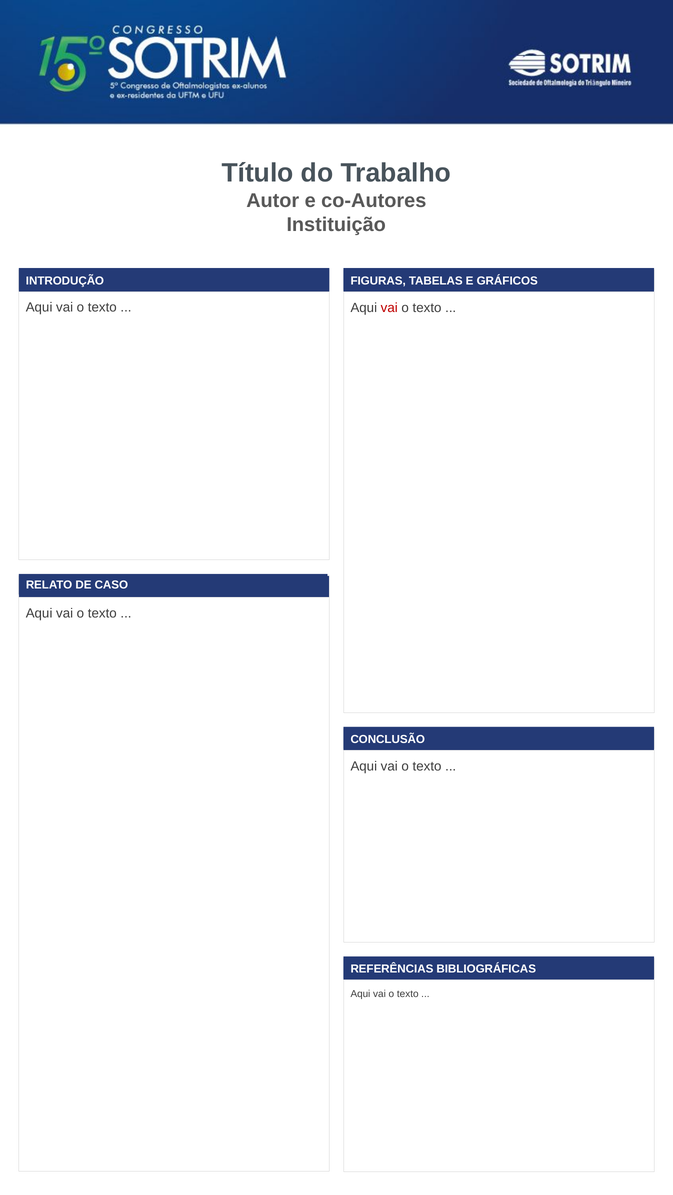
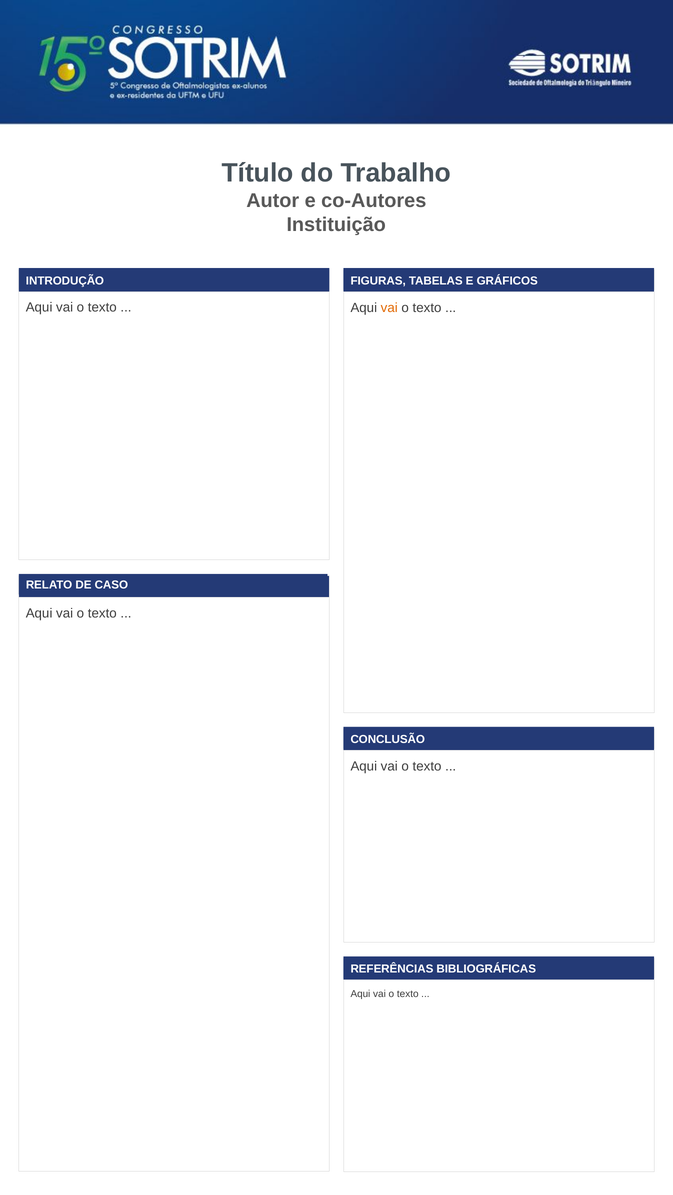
vai colour: red -> orange (389, 308)
